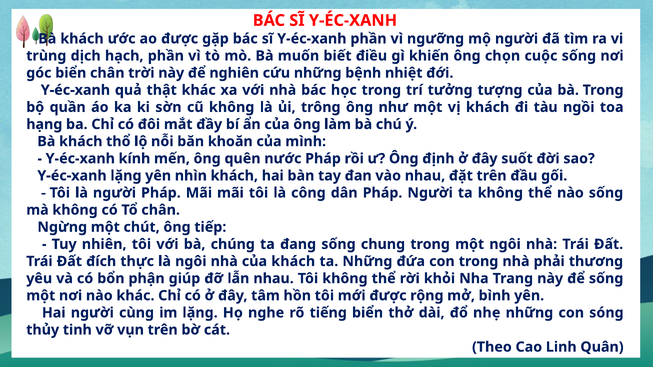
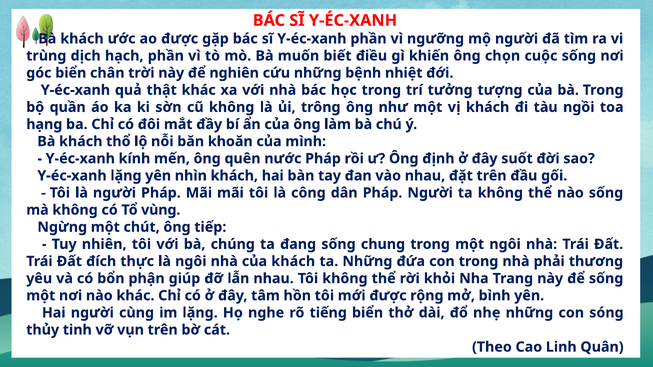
Tổ chân: chân -> vùng (161, 210)
